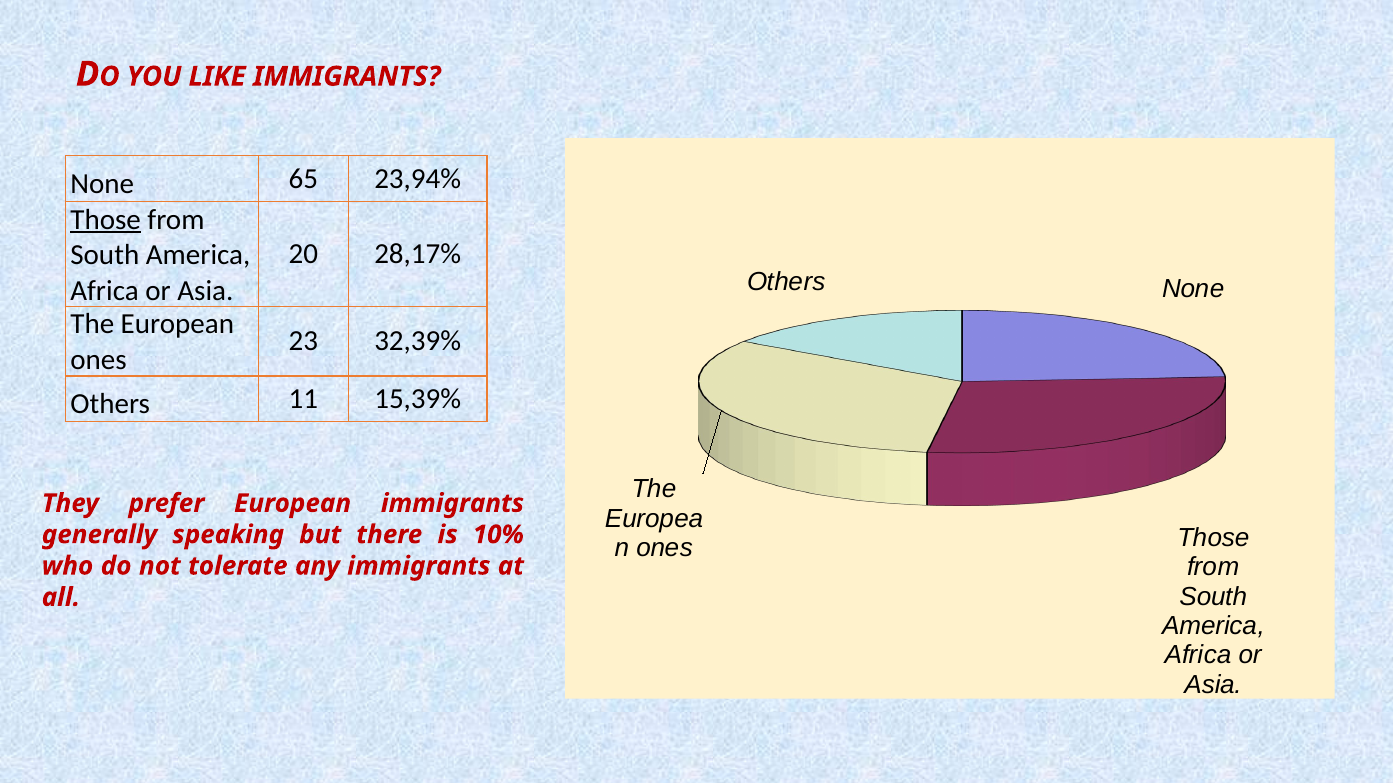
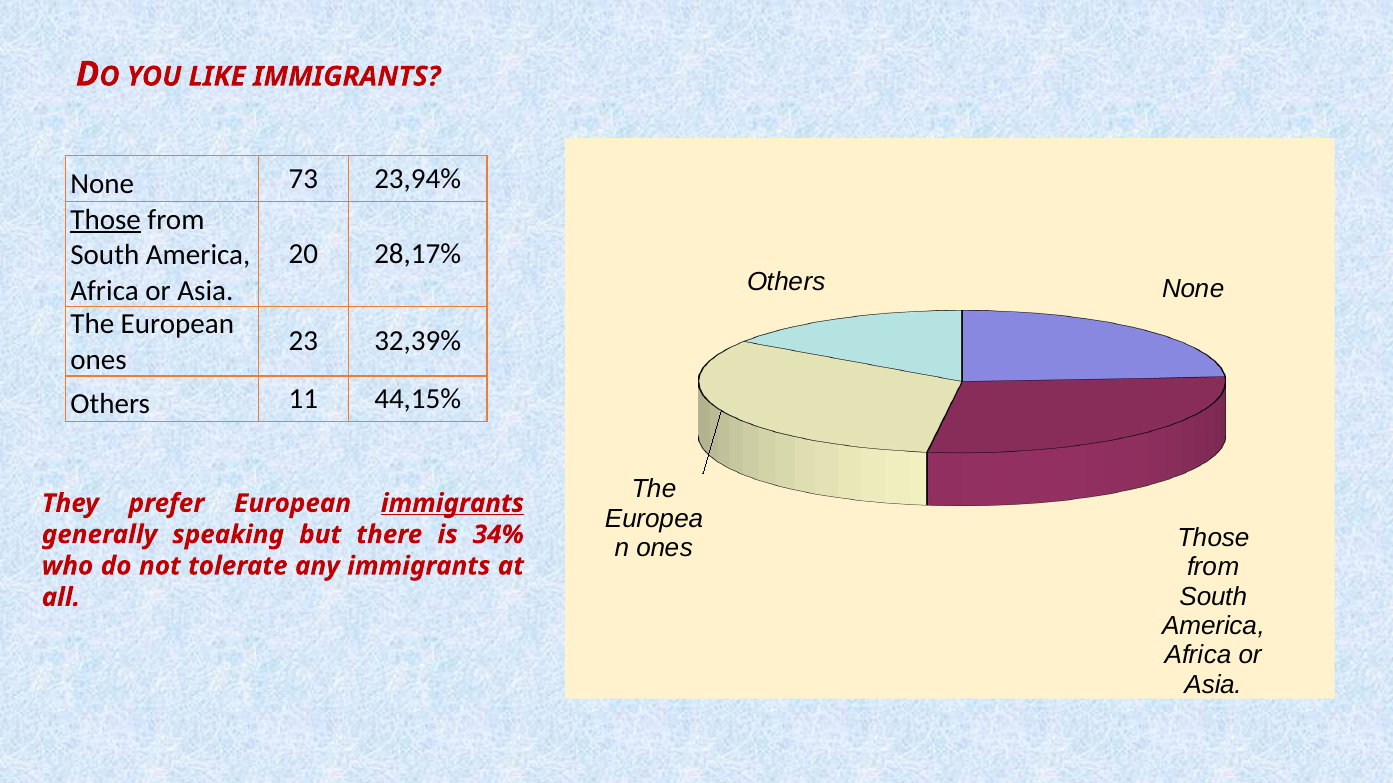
65: 65 -> 73 (303, 179)
15,39%: 15,39% -> 44,15% (418, 399)
immigrants underline: none -> present (452, 504)
10%: 10% -> 34% (498, 535)
